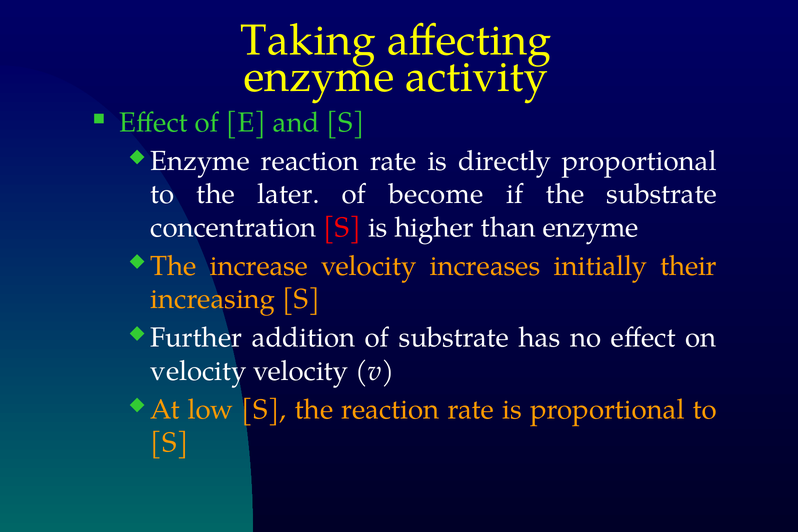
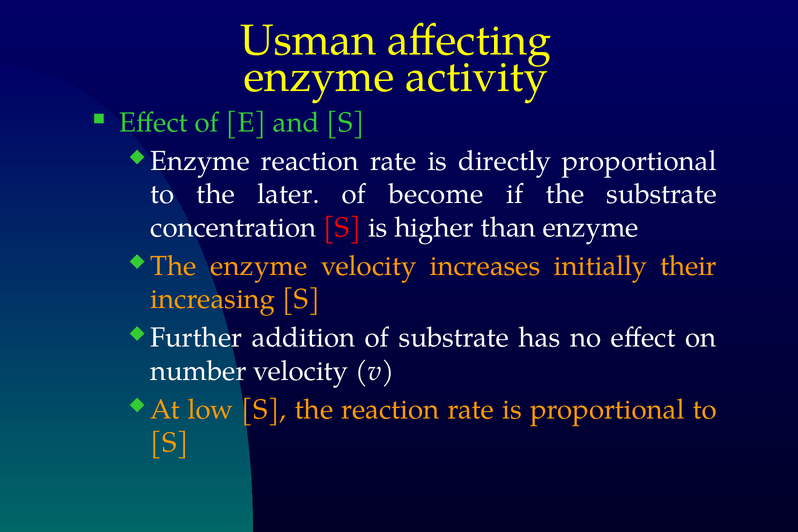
Taking: Taking -> Usman (308, 40)
The increase: increase -> enzyme (259, 266)
velocity: velocity -> number (198, 371)
